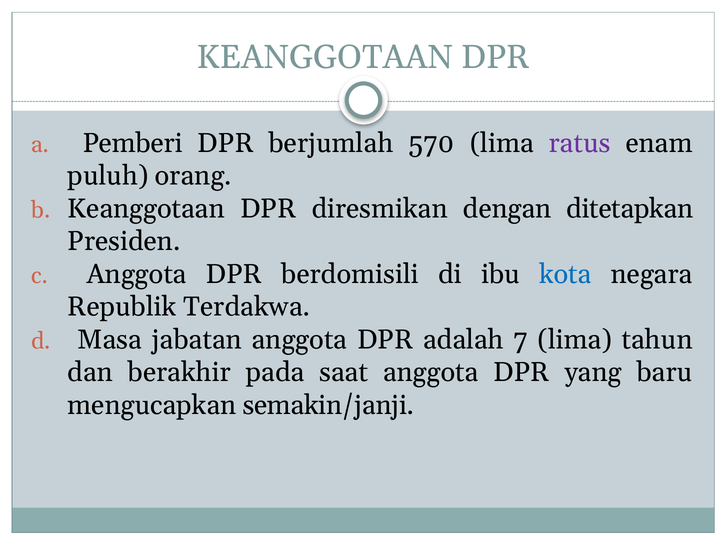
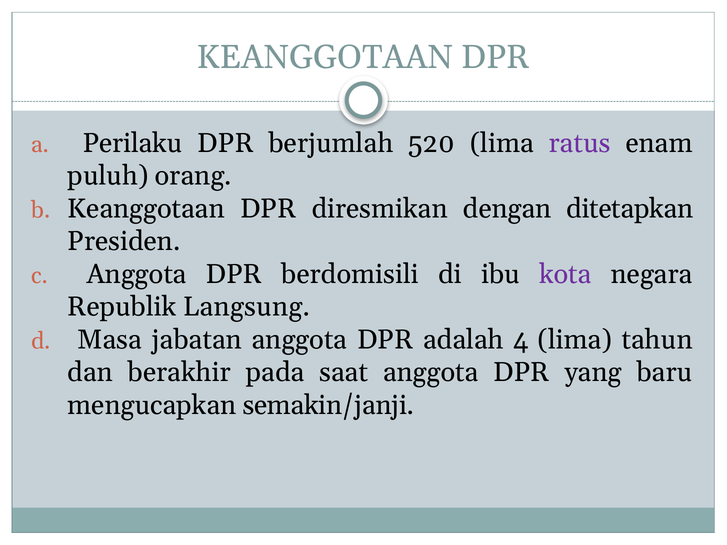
Pemberi: Pemberi -> Perilaku (133, 143)
570: 570 -> 520 (432, 143)
kota colour: blue -> purple (565, 274)
Terdakwa: Terdakwa -> Langsung (247, 307)
7: 7 -> 4 (521, 340)
